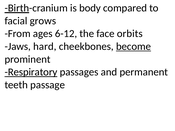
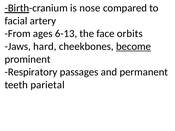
body: body -> nose (90, 8)
grows: grows -> artery (43, 21)
6-12: 6-12 -> 6-13 (66, 34)
Respiratory underline: present -> none (31, 72)
passage: passage -> parietal (48, 85)
